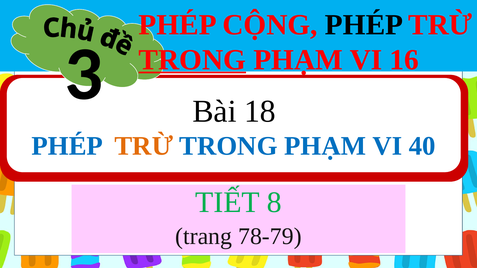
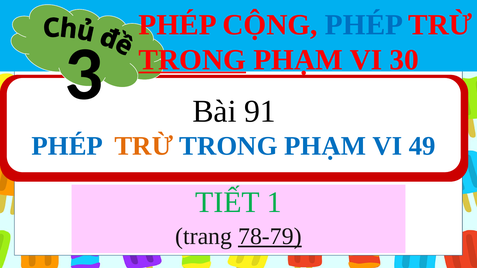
PHÉP colour: black -> blue (364, 25)
16: 16 -> 30 (404, 60)
18: 18 -> 91 (260, 111)
40: 40 -> 49 (422, 146)
8: 8 -> 1 (274, 203)
78-79 underline: none -> present (270, 237)
